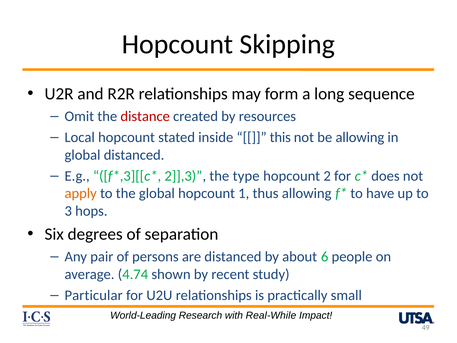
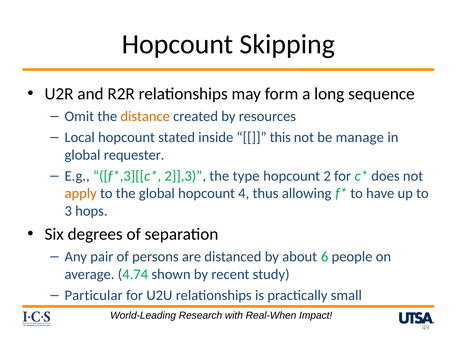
distance colour: red -> orange (145, 116)
be allowing: allowing -> manage (360, 137)
global distanced: distanced -> requester (134, 155)
1: 1 -> 4 (244, 193)
Real-While: Real-While -> Real-When (271, 315)
